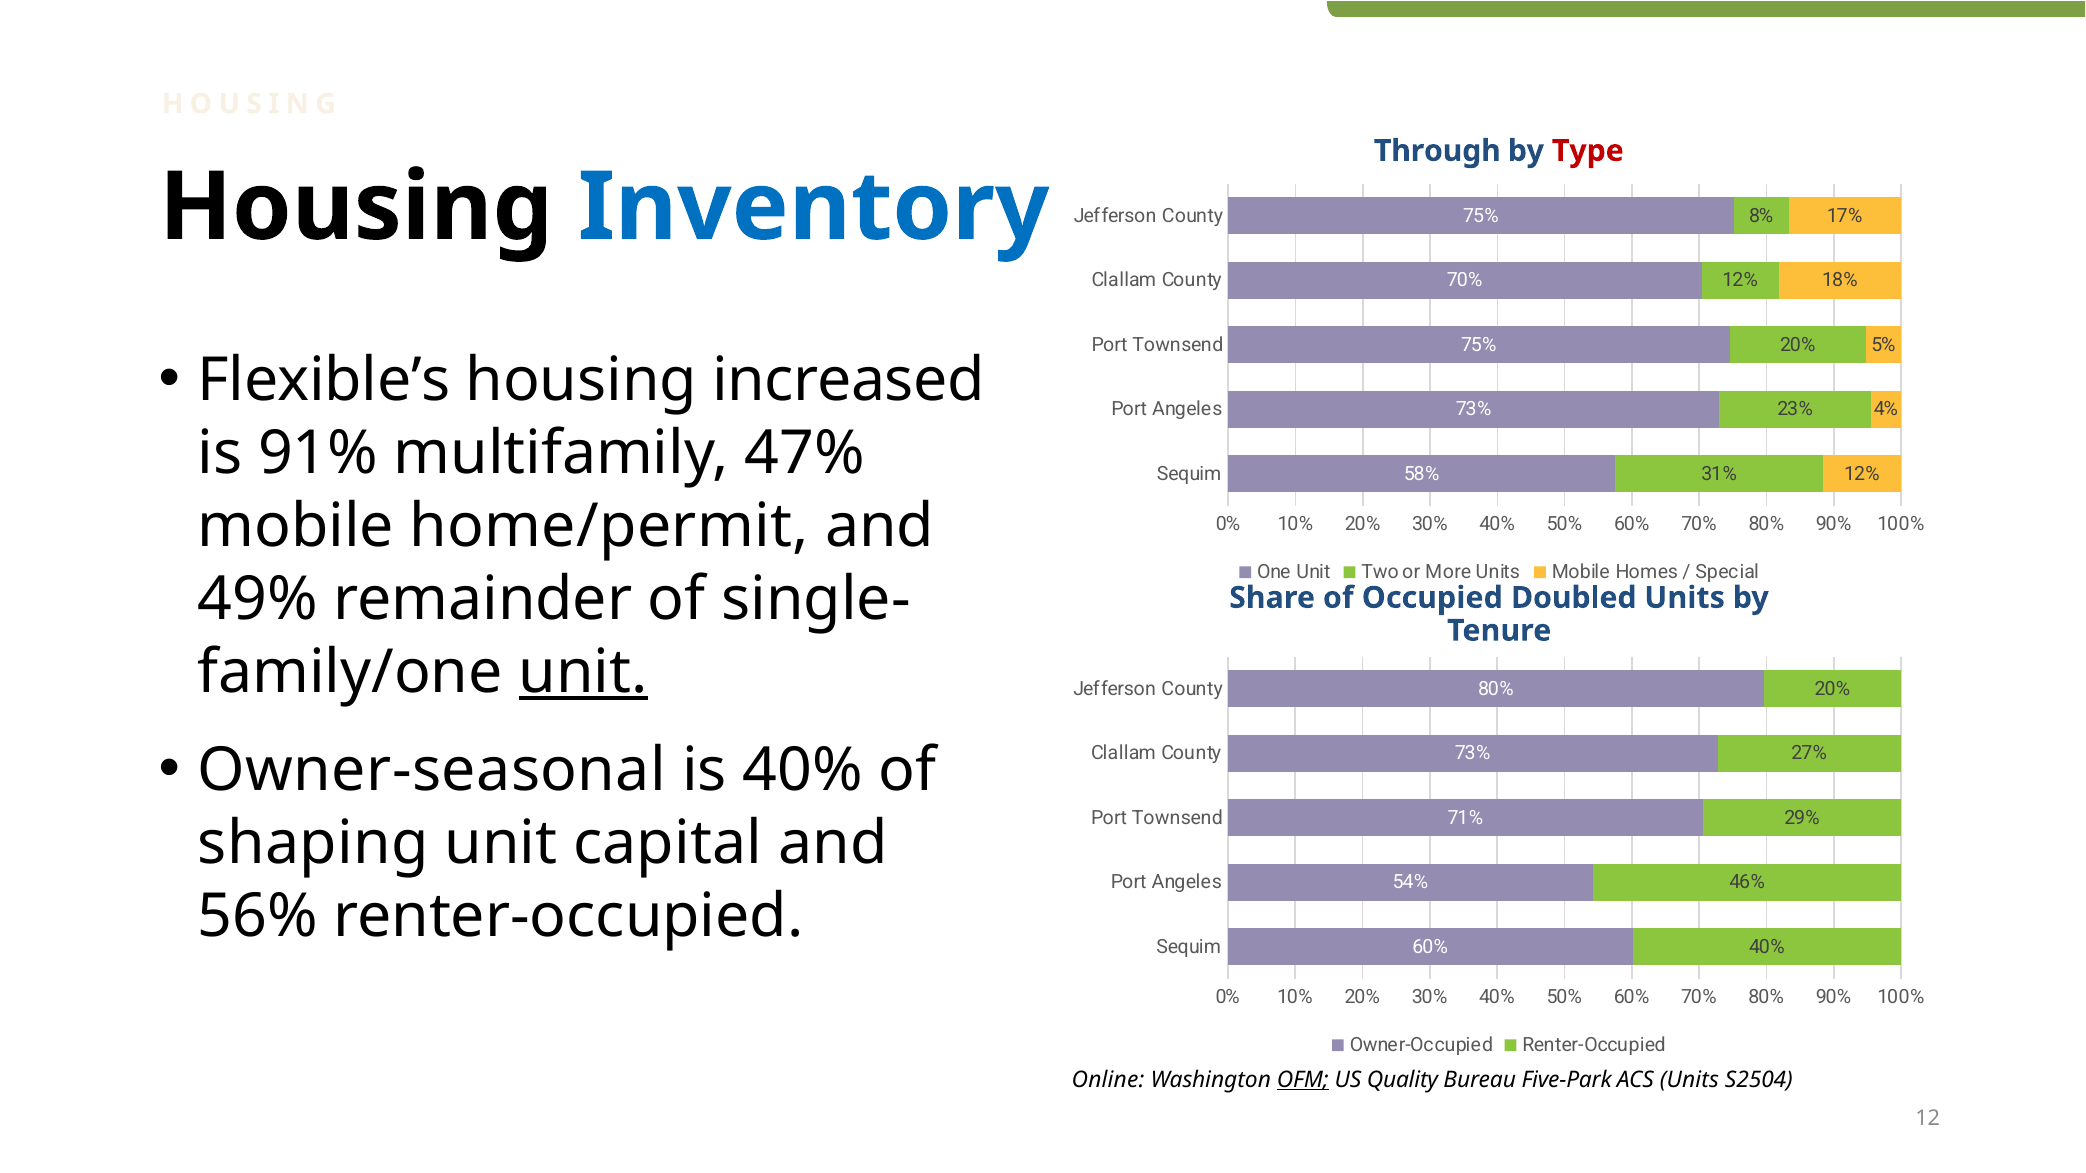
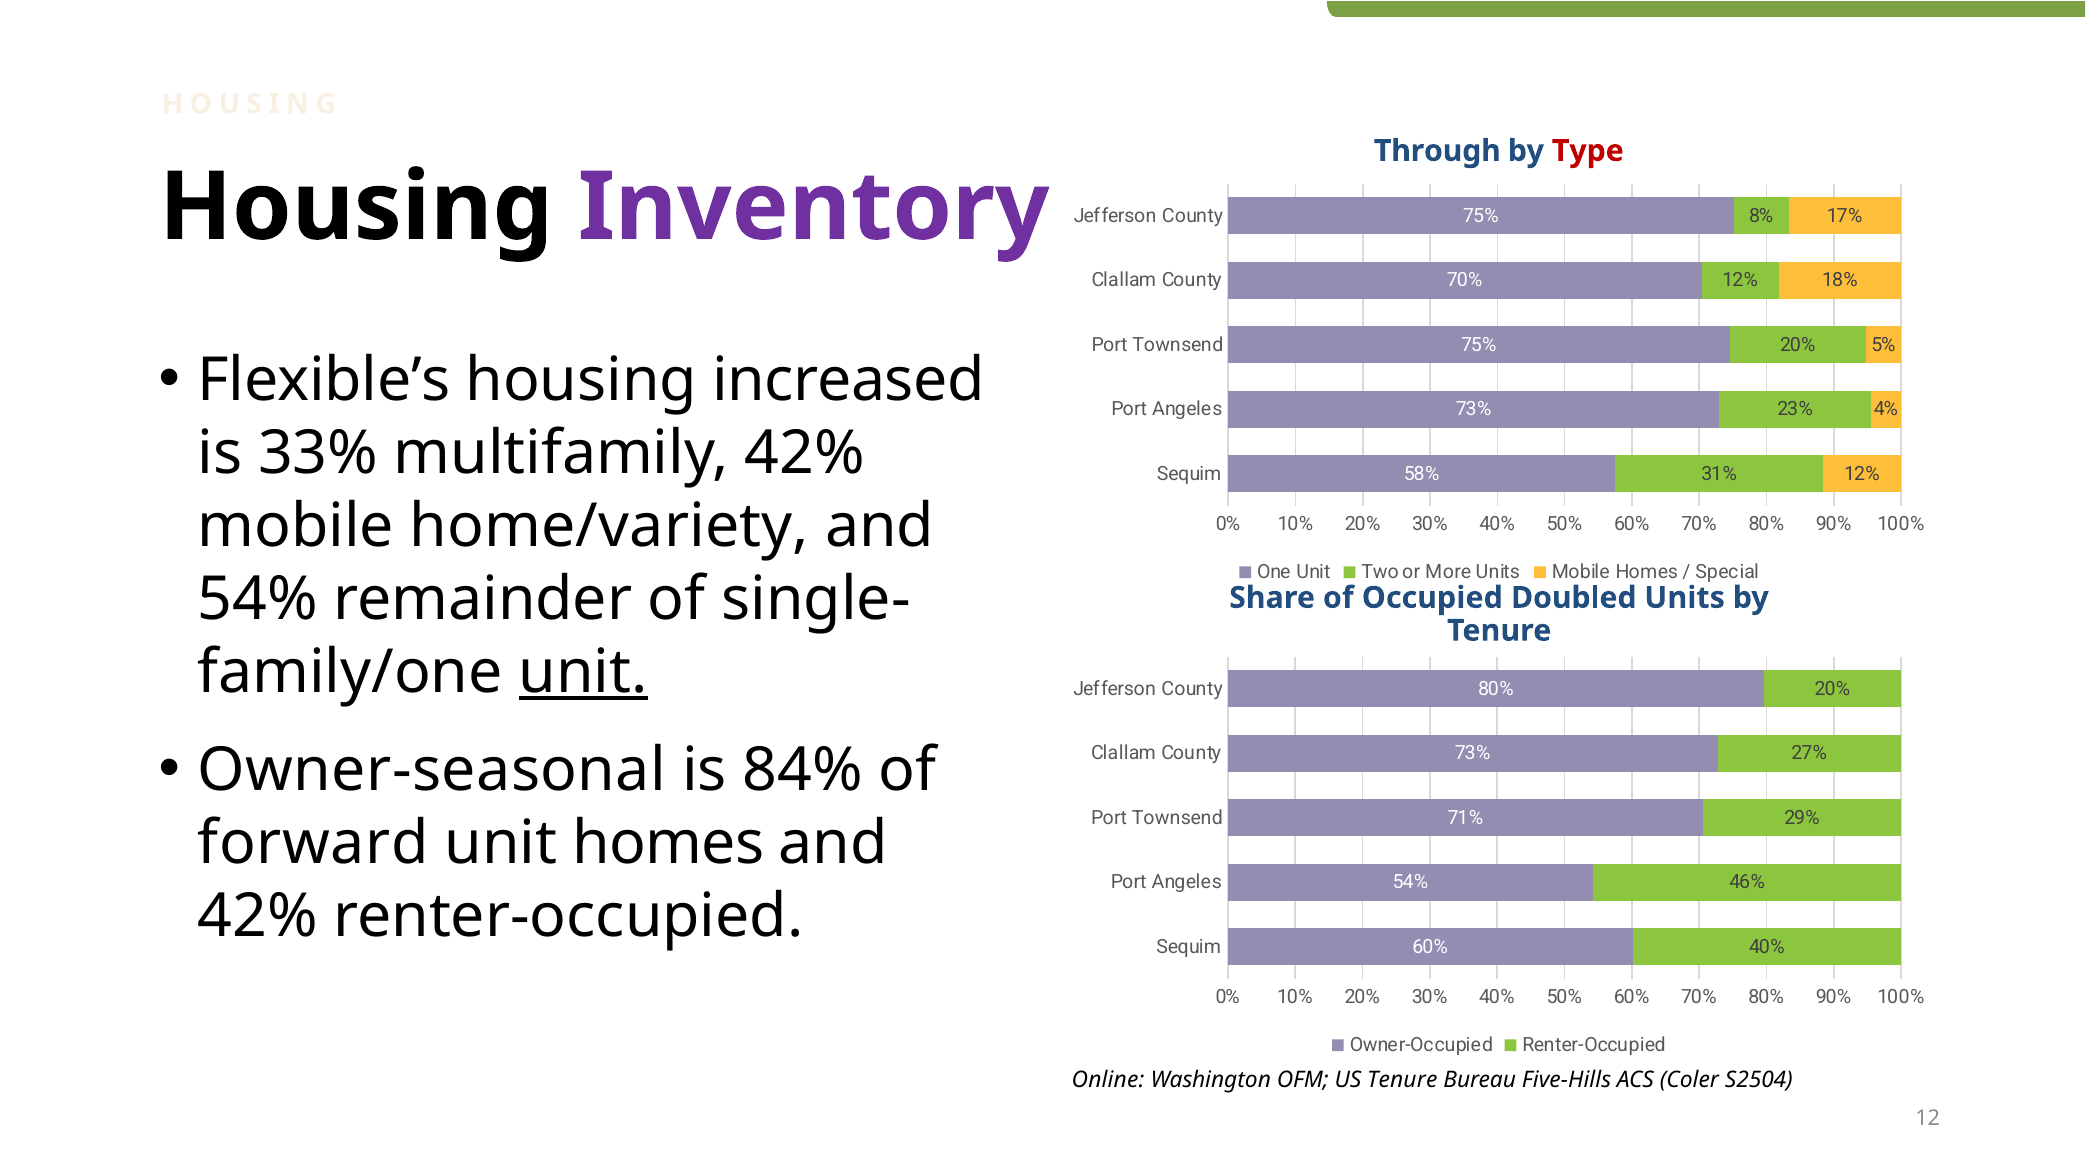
Inventory colour: blue -> purple (814, 207)
91%: 91% -> 33% (318, 454)
multifamily 47%: 47% -> 42% (805, 454)
home/permit: home/permit -> home/variety (610, 526)
49%: 49% -> 54% (258, 599)
is 40%: 40% -> 84% (803, 771)
shaping: shaping -> forward (313, 844)
unit capital: capital -> homes (668, 844)
56%: 56% -> 42% (258, 917)
OFM underline: present -> none (1303, 1080)
US Quality: Quality -> Tenure (1402, 1080)
Five-Park: Five-Park -> Five-Hills (1567, 1080)
ACS Units: Units -> Coler (1689, 1080)
